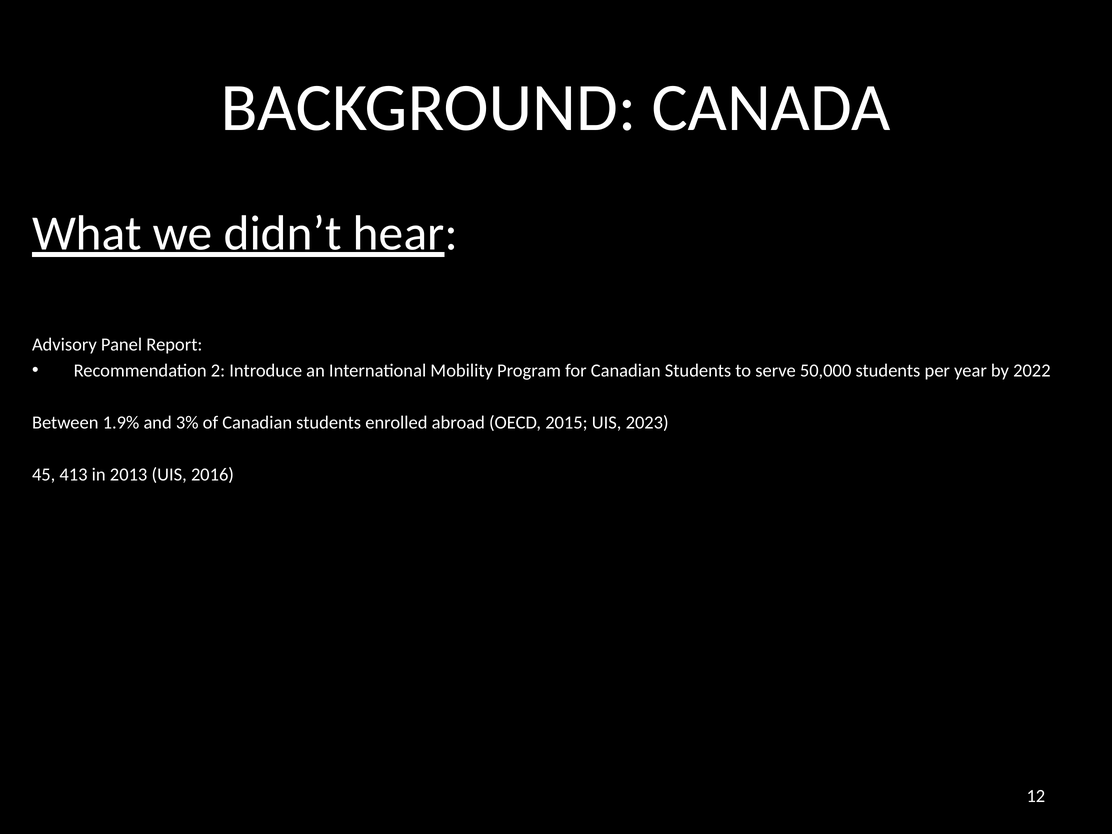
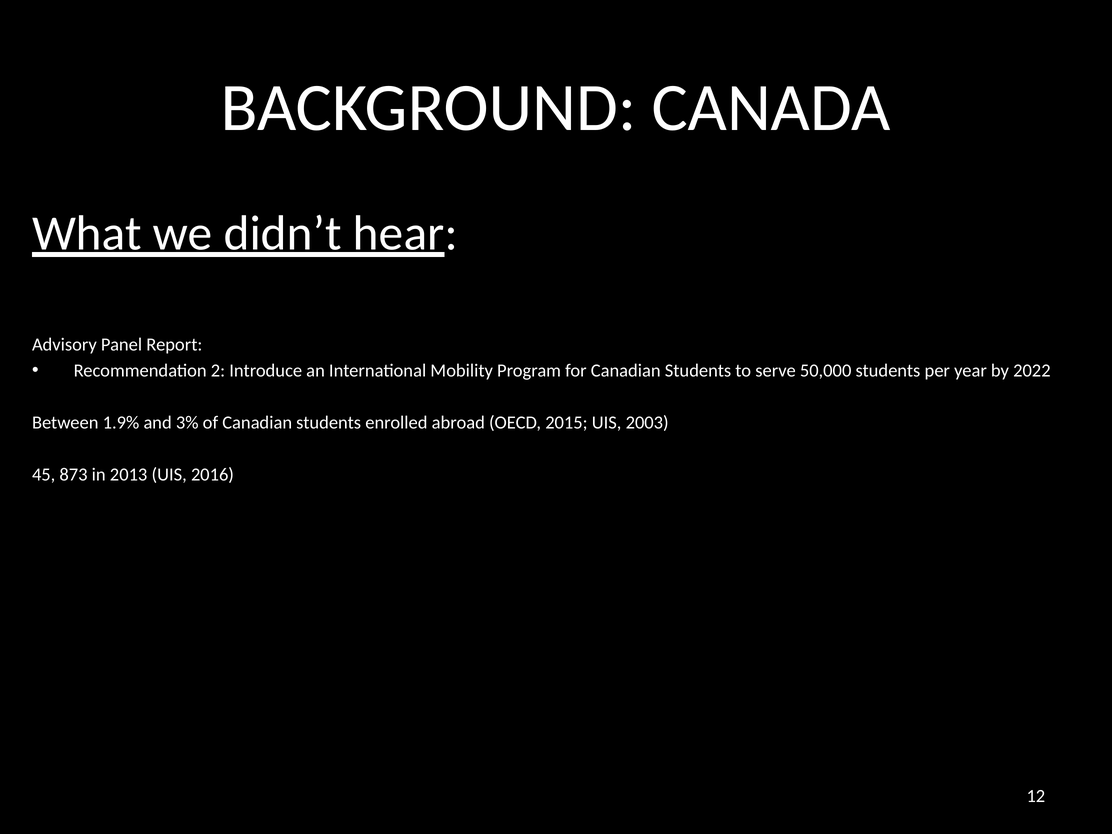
2023: 2023 -> 2003 (647, 423)
413: 413 -> 873 (73, 475)
